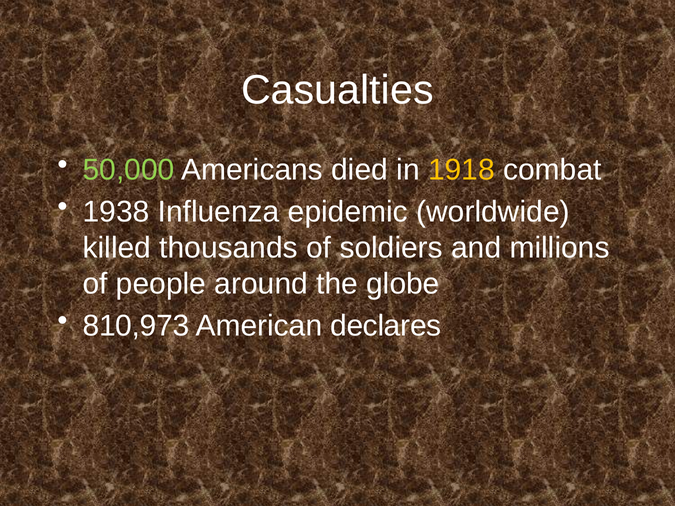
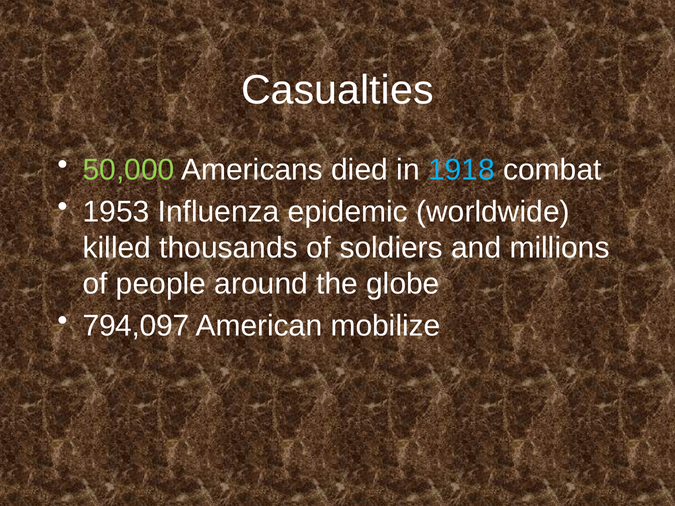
1918 colour: yellow -> light blue (461, 170)
1938: 1938 -> 1953 (116, 212)
810,973: 810,973 -> 794,097 (136, 326)
declares: declares -> mobilize (386, 326)
